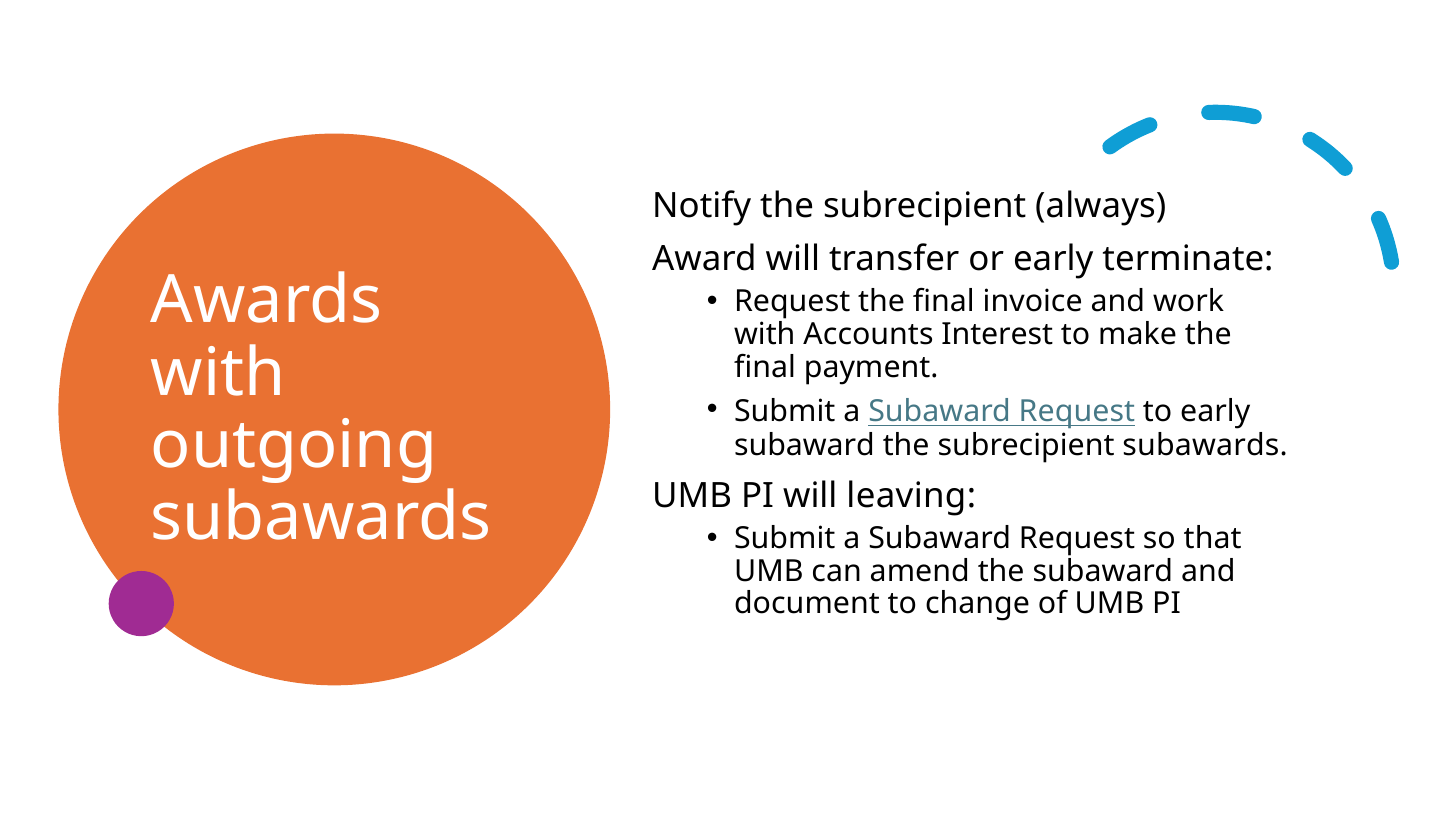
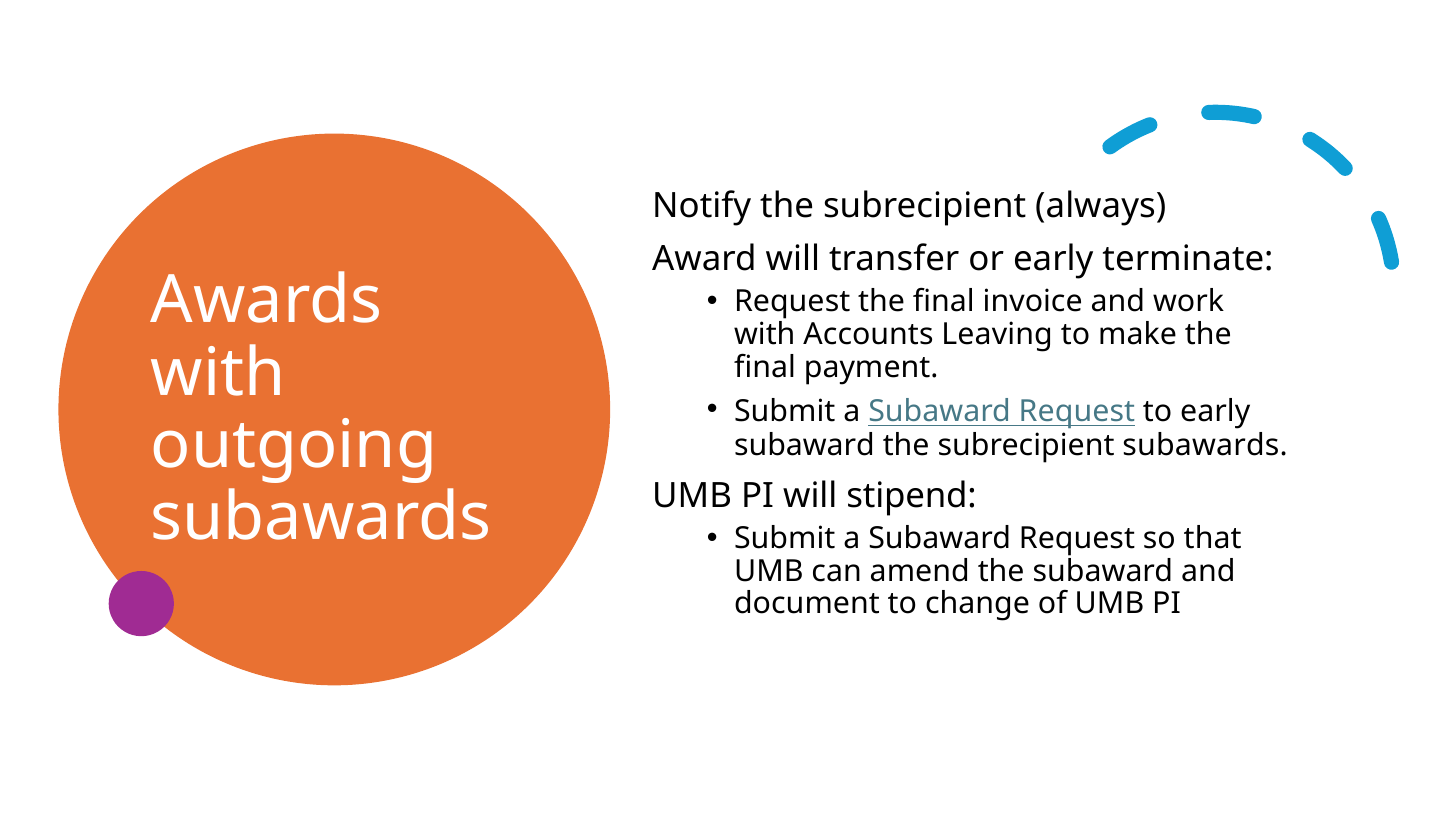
Interest: Interest -> Leaving (997, 335)
leaving: leaving -> stipend (912, 496)
